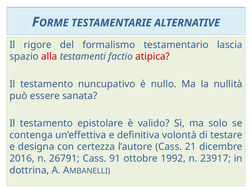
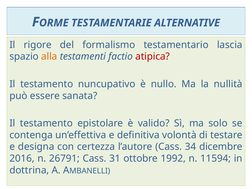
alla colour: red -> orange (49, 57)
21: 21 -> 34 (191, 147)
91: 91 -> 31 (115, 159)
23917: 23917 -> 11594 (216, 159)
